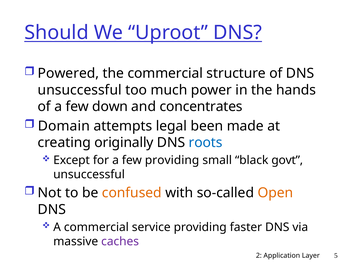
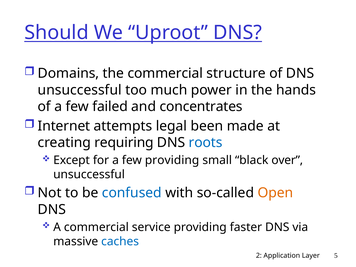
Powered: Powered -> Domains (68, 73)
down: down -> failed (110, 107)
Domain: Domain -> Internet (64, 126)
originally: originally -> requiring (124, 143)
govt: govt -> over (287, 160)
confused colour: orange -> blue (132, 193)
caches colour: purple -> blue (120, 241)
